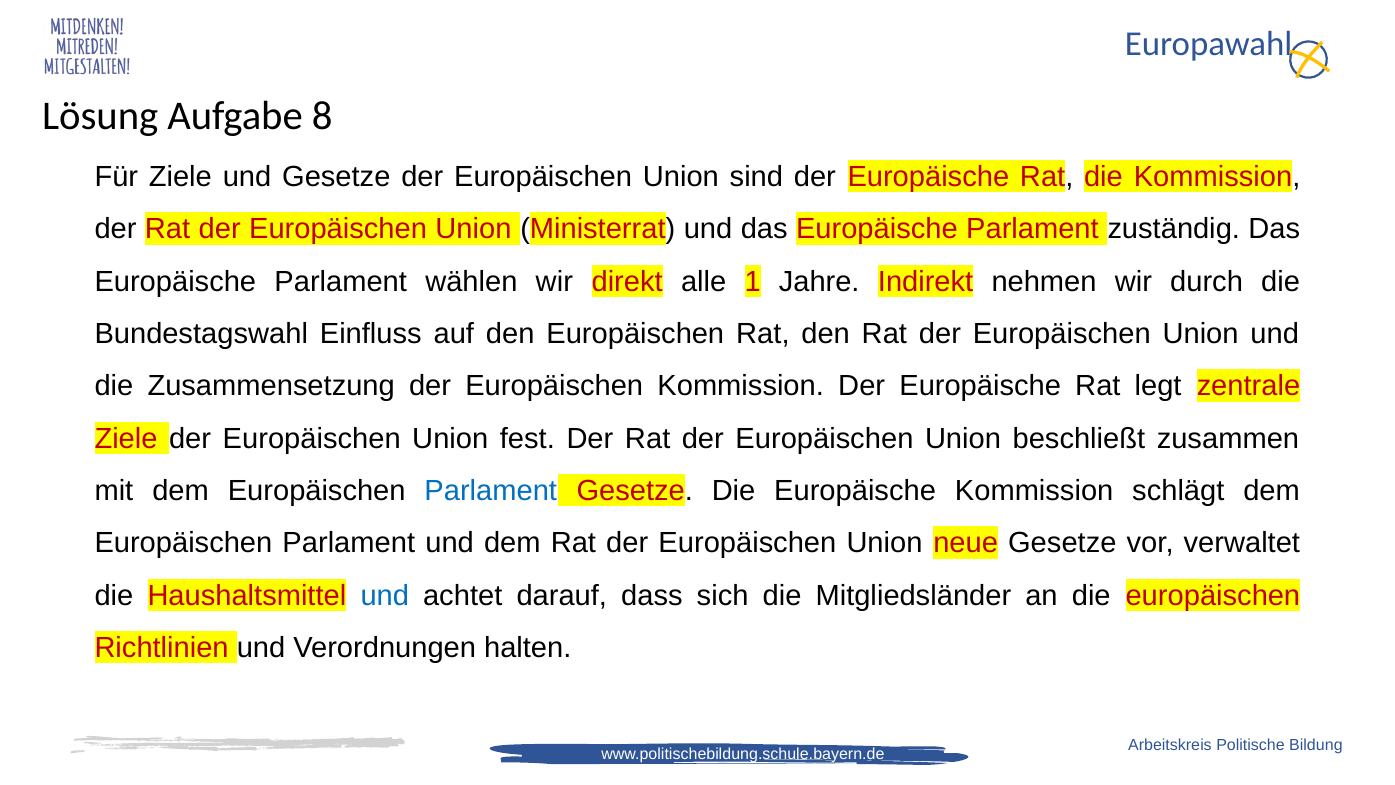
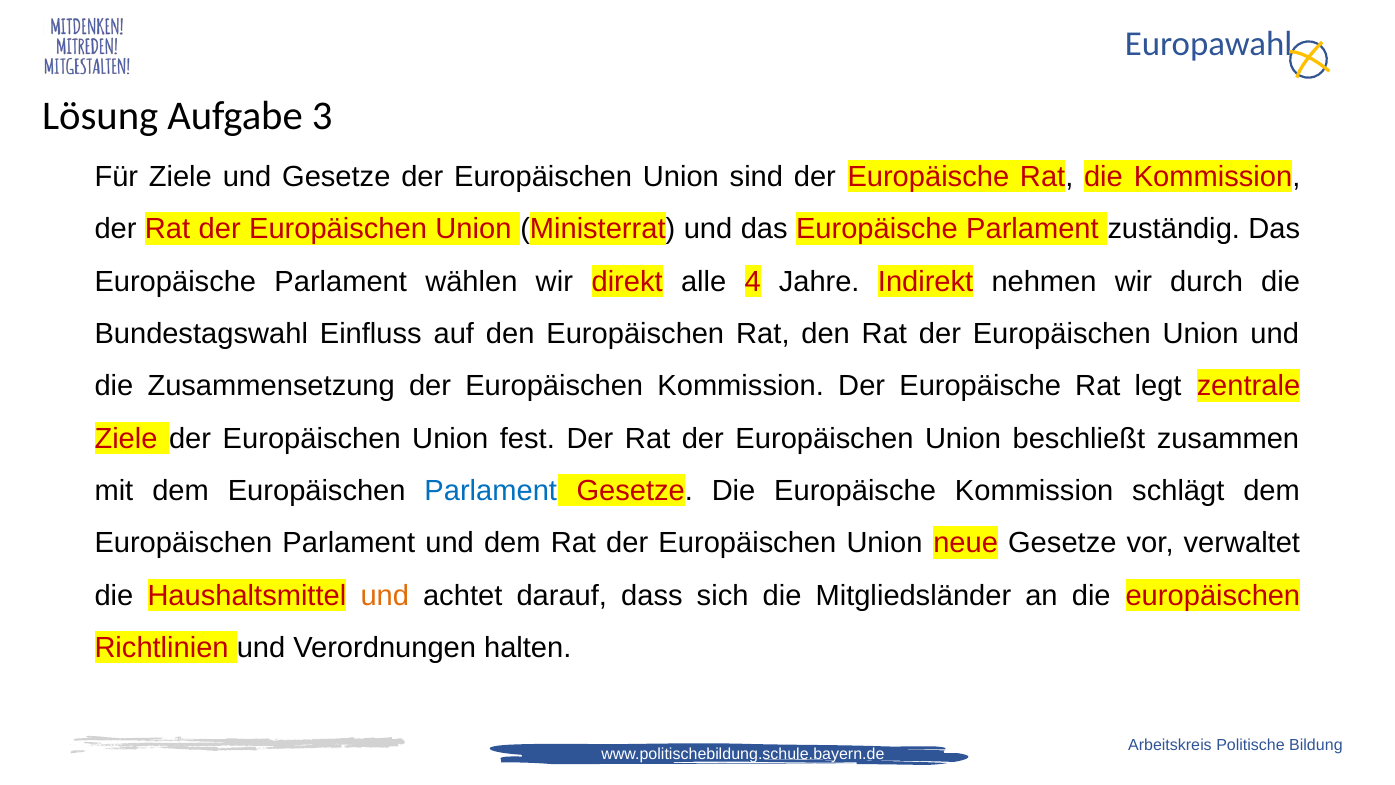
8: 8 -> 3 (322, 116)
1: 1 -> 4 (753, 281)
und colour: blue -> orange (385, 595)
